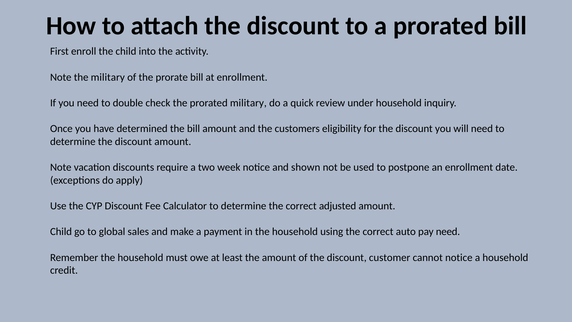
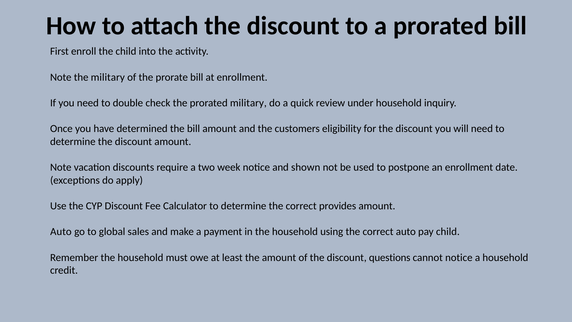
adjusted: adjusted -> provides (338, 206)
Child: Child -> Auto (61, 232)
pay need: need -> child (448, 232)
customer: customer -> questions (390, 257)
